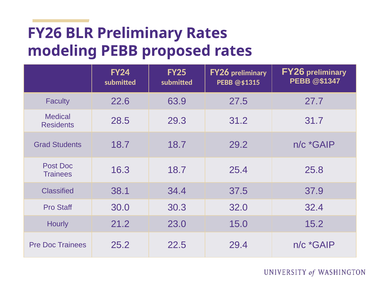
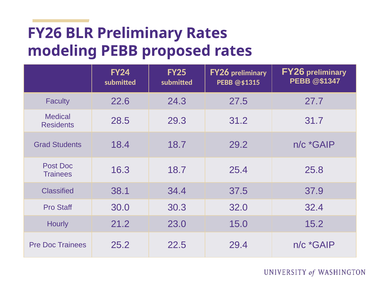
63.9: 63.9 -> 24.3 (177, 101)
Students 18.7: 18.7 -> 18.4 (120, 145)
